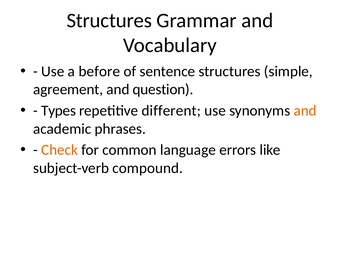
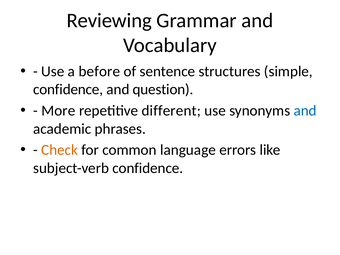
Structures: Structures -> Reviewing (109, 20)
agreement: agreement -> confidence (68, 89)
Types: Types -> More (58, 111)
and colour: orange -> blue (305, 111)
subject-verb compound: compound -> confidence (148, 168)
